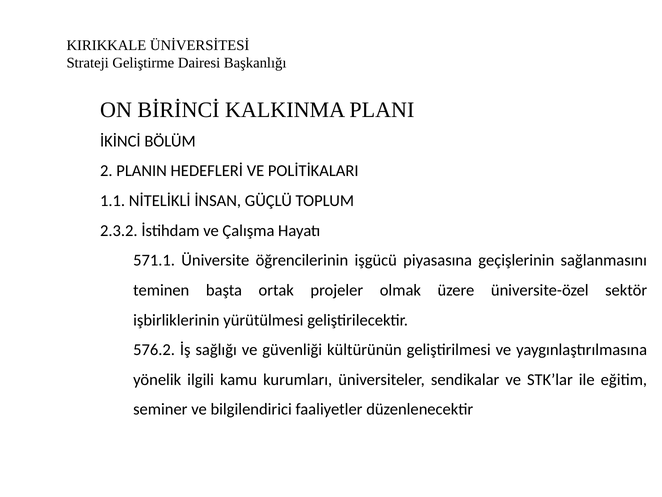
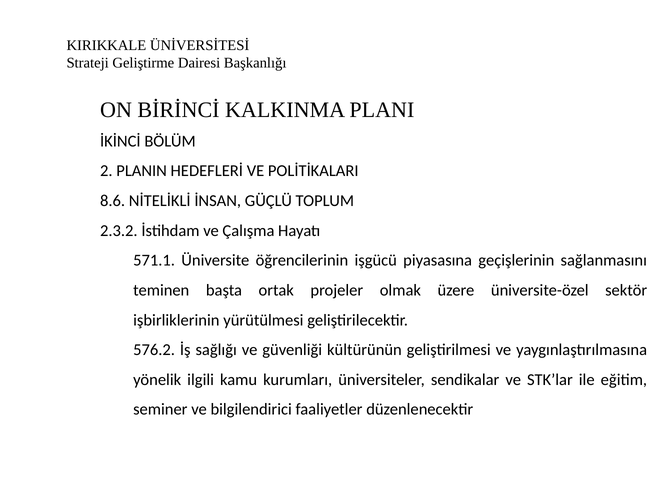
1.1: 1.1 -> 8.6 (113, 201)
